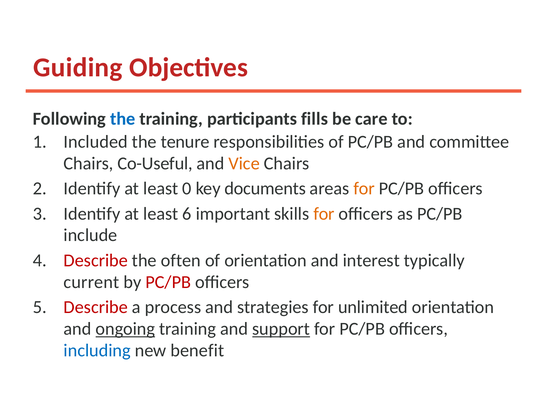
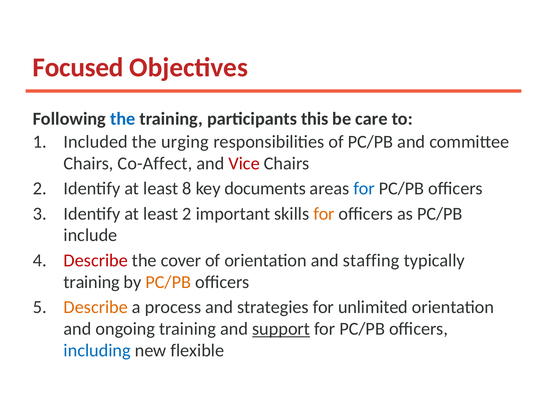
Guiding: Guiding -> Focused (78, 68)
fills: fills -> this (315, 119)
tenure: tenure -> urging (185, 142)
Co-Useful: Co-Useful -> Co-Affect (155, 163)
Vice colour: orange -> red (244, 163)
0: 0 -> 8 (187, 189)
for colour: orange -> blue (364, 189)
least 6: 6 -> 2 (187, 214)
often: often -> cover (181, 261)
interest: interest -> staffing (371, 261)
current: current -> training (92, 282)
PC/PB colour: red -> orange (168, 282)
Describe colour: red -> orange (96, 307)
ongoing underline: present -> none (125, 329)
benefit: benefit -> flexible (197, 351)
